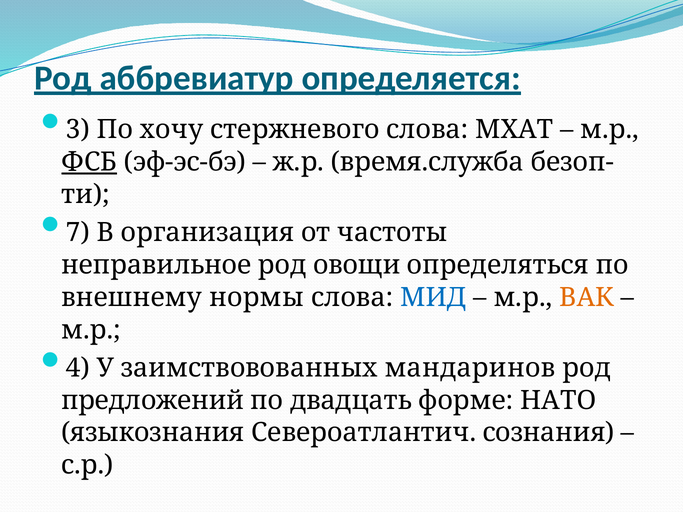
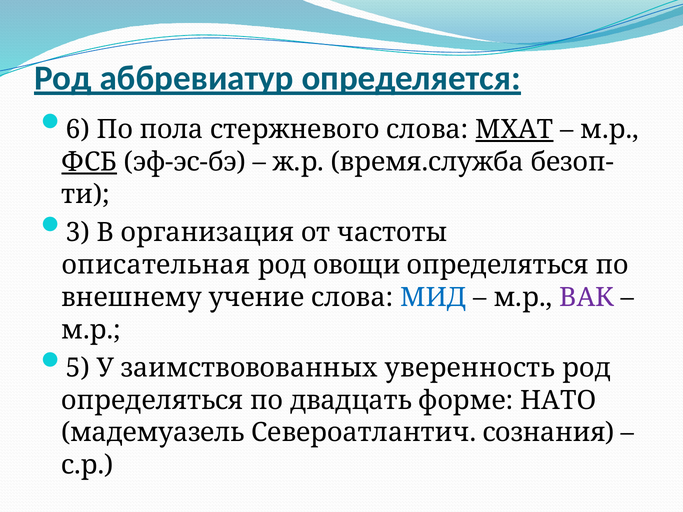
3: 3 -> 6 (78, 130)
хочу: хочу -> пола (172, 130)
МХАТ underline: none -> present (514, 130)
7: 7 -> 3 (78, 233)
неправильное: неправильное -> описательная (156, 265)
нормы: нормы -> учение (257, 298)
ВАК colour: orange -> purple (587, 298)
4: 4 -> 5 (78, 368)
мандаринов: мандаринов -> уверенность (470, 368)
предложений: предложений -> определяться (152, 400)
языкознания: языкознания -> мадемуазель (153, 433)
